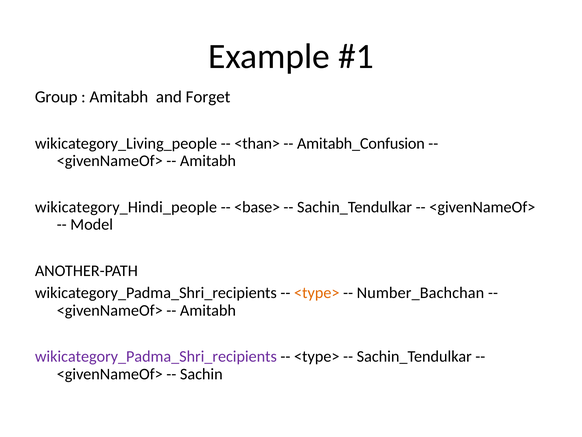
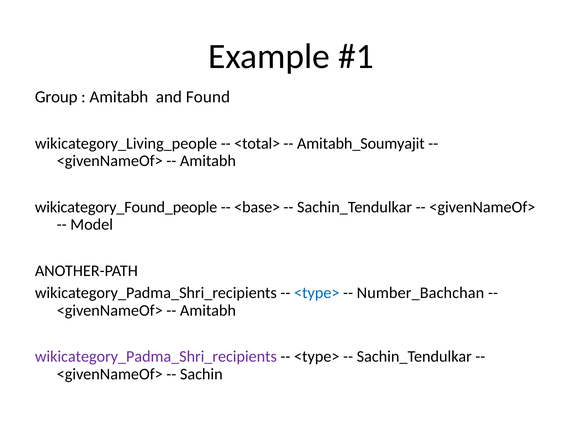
Forget: Forget -> Found (208, 97)
<than>: <than> -> <total> (257, 143)
Amitabh_Confusion: Amitabh_Confusion -> Amitabh_Soumyajit (361, 143)
wikicategory_Hindi_people: wikicategory_Hindi_people -> wikicategory_Found_people (126, 207)
<type> colour: orange -> blue (317, 293)
